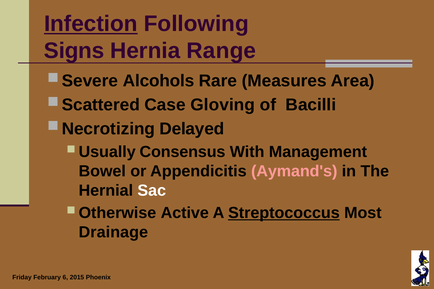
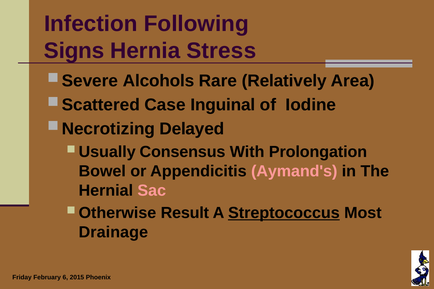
Infection underline: present -> none (91, 24)
Range: Range -> Stress (221, 51)
Measures: Measures -> Relatively (284, 81)
Gloving: Gloving -> Inguinal (223, 105)
Bacilli: Bacilli -> Iodine (311, 105)
Management: Management -> Prolongation (318, 152)
Sac colour: white -> pink (152, 191)
Active: Active -> Result (185, 213)
